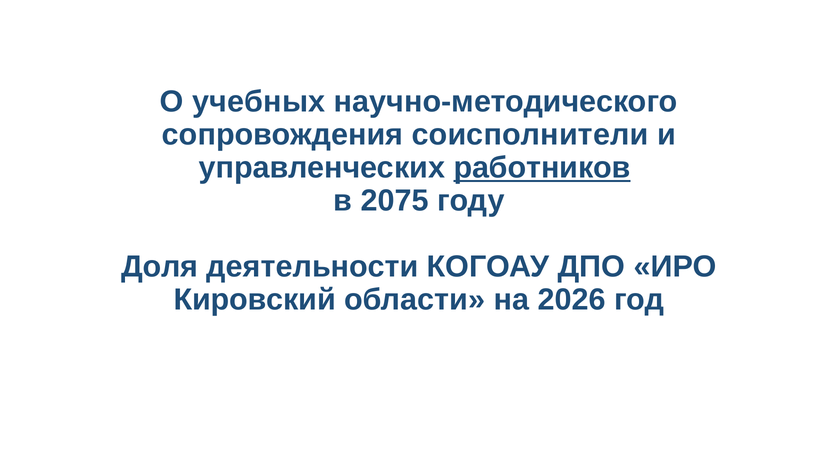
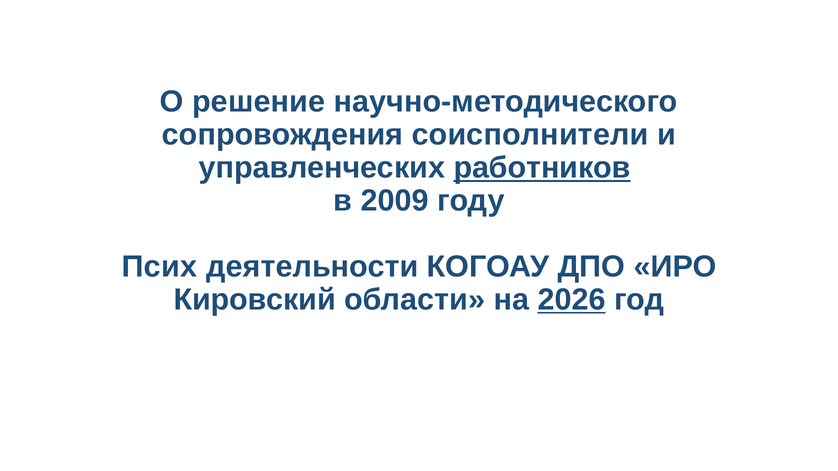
учебных: учебных -> решение (259, 102)
2075: 2075 -> 2009 (395, 201)
Доля: Доля -> Псих (159, 267)
2026 underline: none -> present (572, 300)
